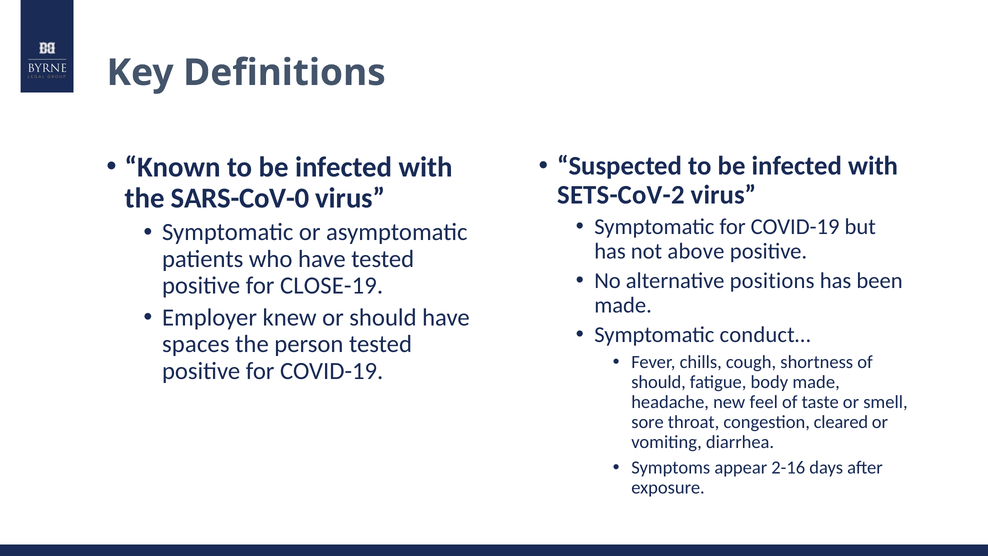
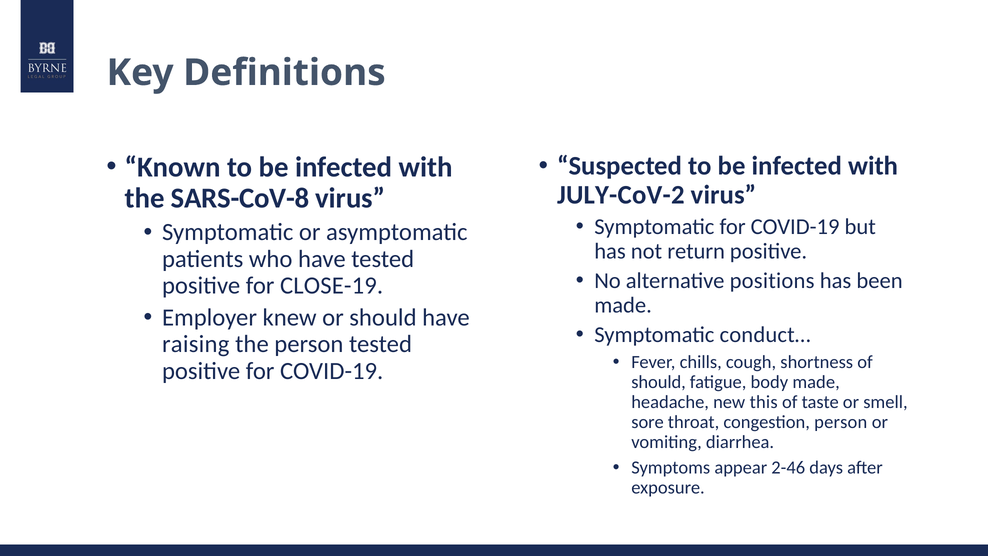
SETS-CoV-2: SETS-CoV-2 -> JULY-CoV-2 (621, 195)
SARS-CoV-0: SARS-CoV-0 -> SARS-CoV-8 (240, 198)
above: above -> return (696, 251)
spaces: spaces -> raising (196, 344)
feel: feel -> this (764, 402)
congestion cleared: cleared -> person (841, 422)
2-16: 2-16 -> 2-46 (788, 467)
